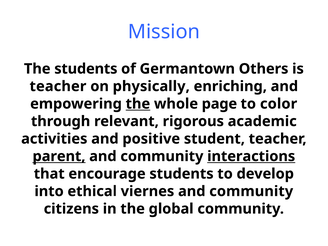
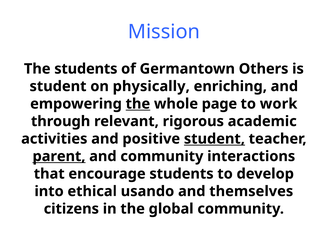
teacher: teacher -> student (58, 86)
color: color -> work (279, 104)
student underline: none -> present (214, 139)
interactions underline: present -> none (251, 156)
viernes: viernes -> usando (147, 191)
community: community -> themselves (251, 191)
